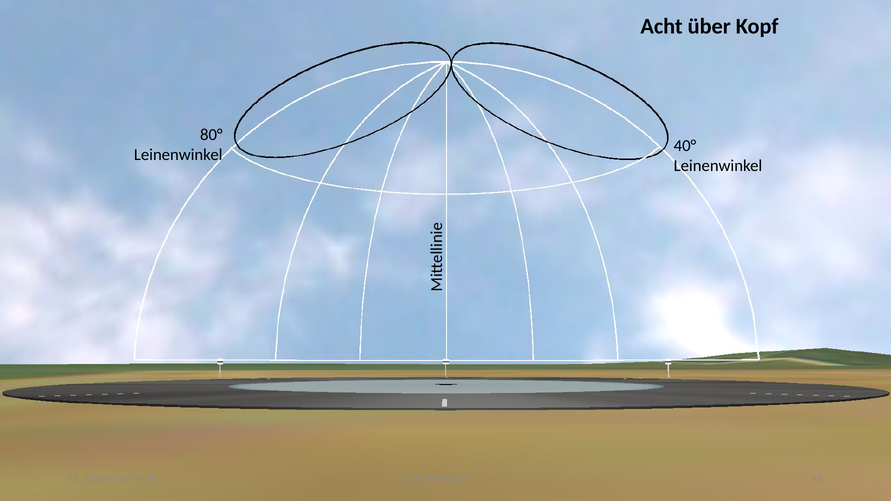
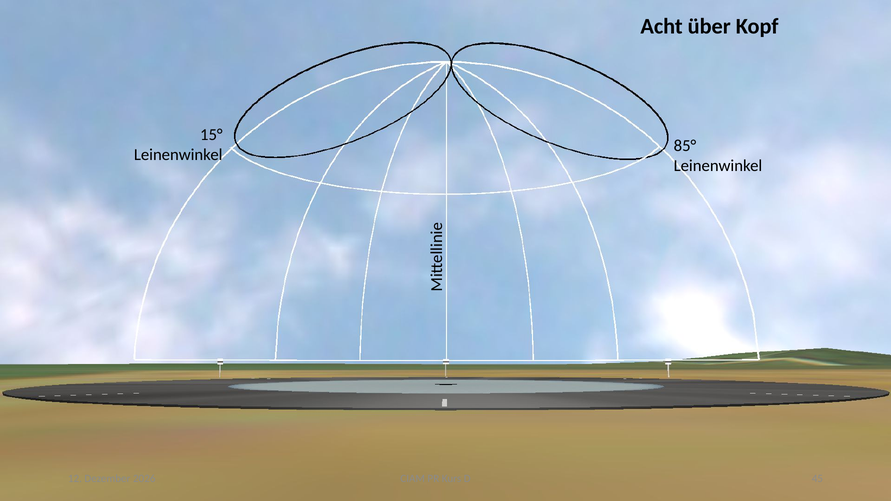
80°: 80° -> 15° (211, 135)
40°: 40° -> 85° (685, 146)
